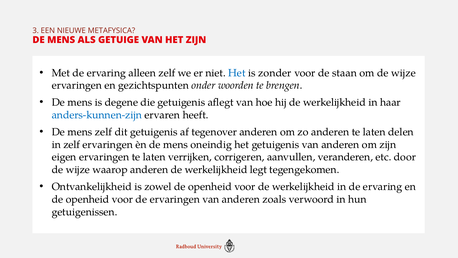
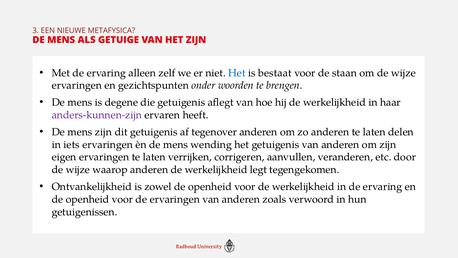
zonder: zonder -> bestaat (275, 73)
anders-kunnen-zijn colour: blue -> purple (97, 115)
mens zelf: zelf -> zijn (103, 132)
in zelf: zelf -> iets (72, 144)
oneindig: oneindig -> wending (211, 144)
